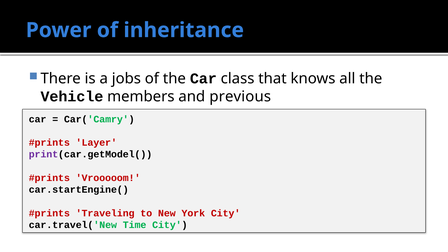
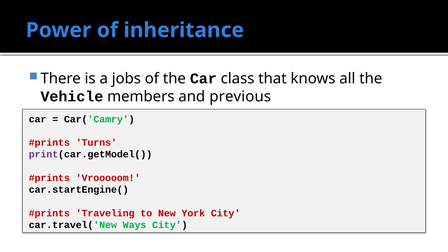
Layer: Layer -> Turns (96, 143)
Time: Time -> Ways (135, 225)
